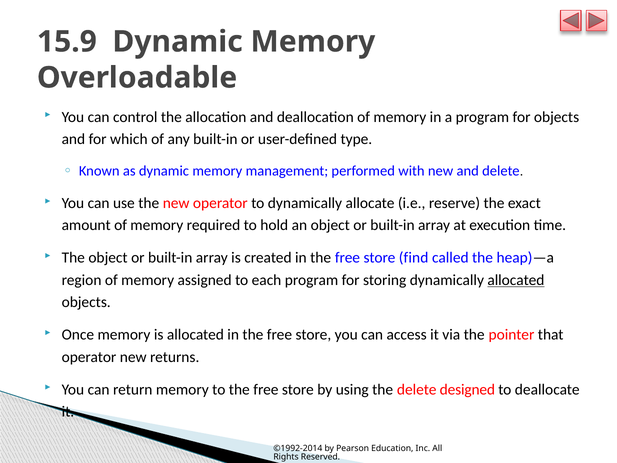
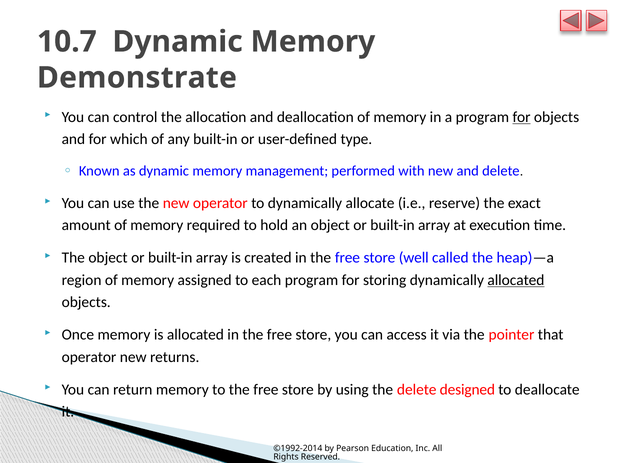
15.9: 15.9 -> 10.7 (67, 42)
Overloadable: Overloadable -> Demonstrate (137, 78)
for underline: none -> present (522, 117)
find: find -> well (414, 258)
